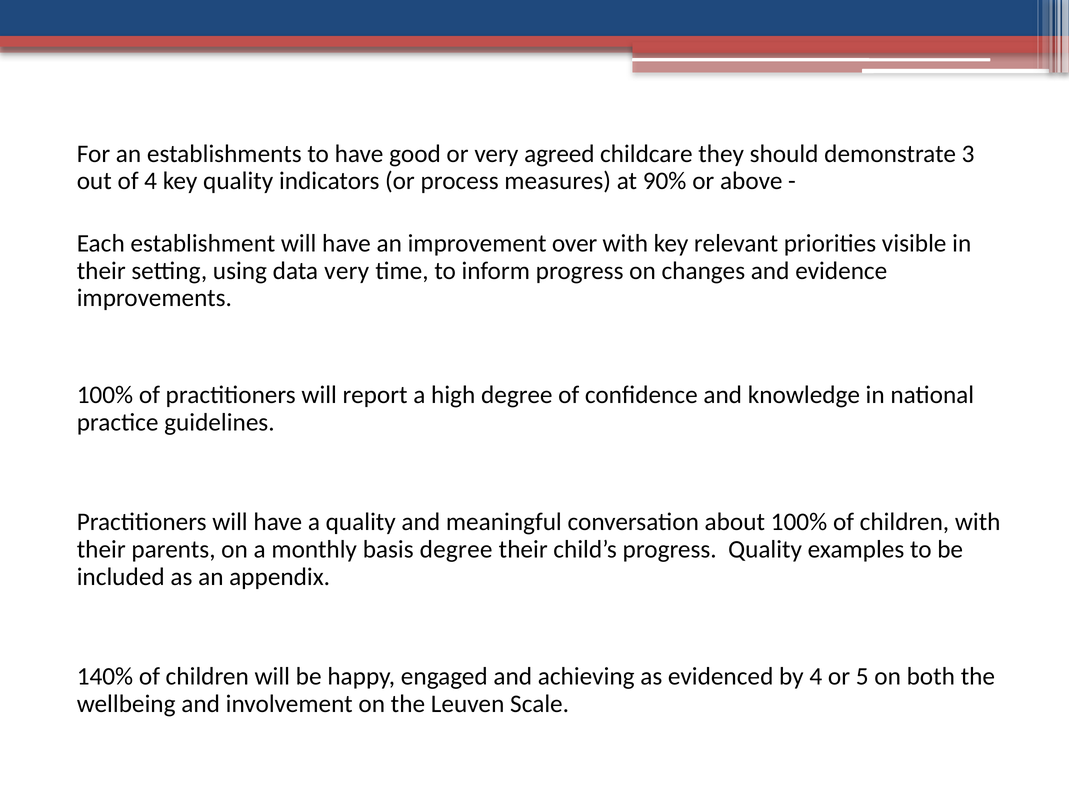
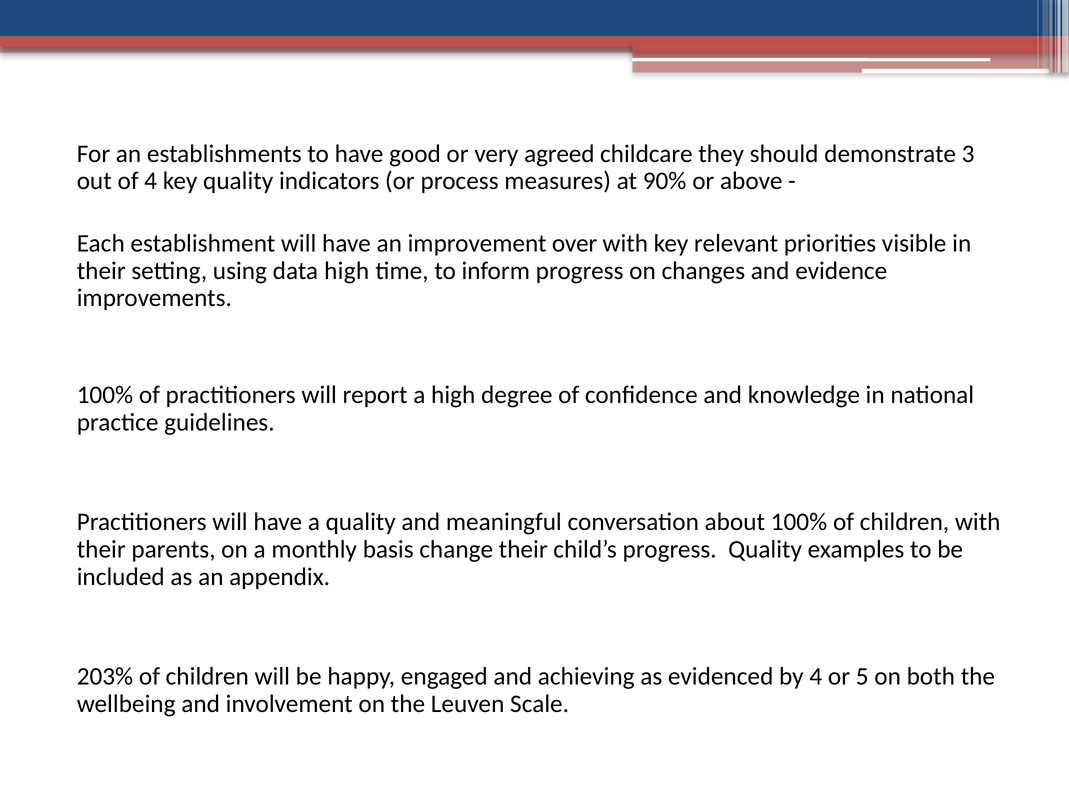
data very: very -> high (347, 271)
basis degree: degree -> change (456, 549)
140%: 140% -> 203% (105, 676)
